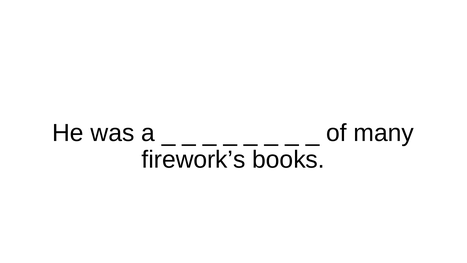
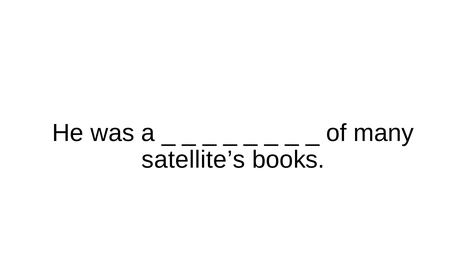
firework’s: firework’s -> satellite’s (193, 160)
